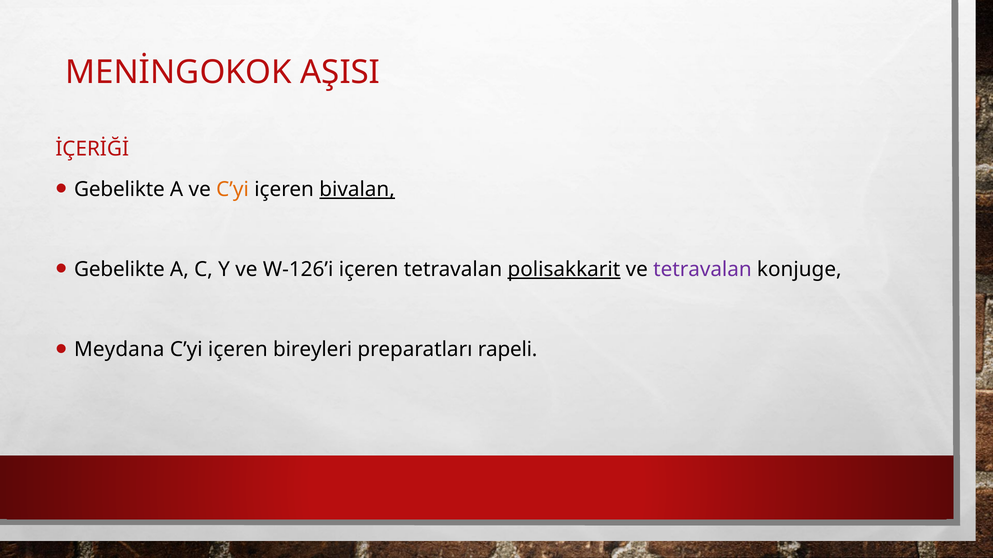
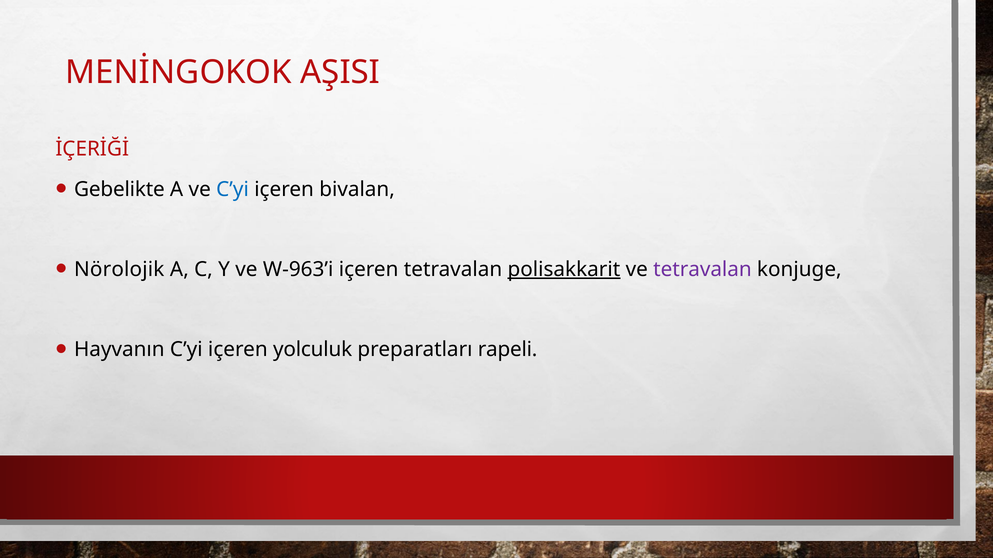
C’yi colour: orange -> blue (233, 189)
bivalan underline: present -> none (357, 189)
Gebelikte: Gebelikte -> Nörolojik (119, 270)
W-126’i: W-126’i -> W-963’i (298, 270)
Meydana: Meydana -> Hayvanın (119, 350)
bireyleri: bireyleri -> yolculuk (313, 350)
